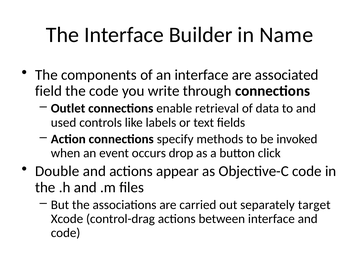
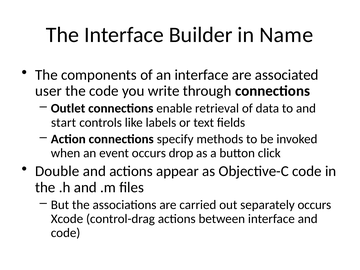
field: field -> user (49, 91)
used: used -> start (64, 122)
separately target: target -> occurs (314, 205)
